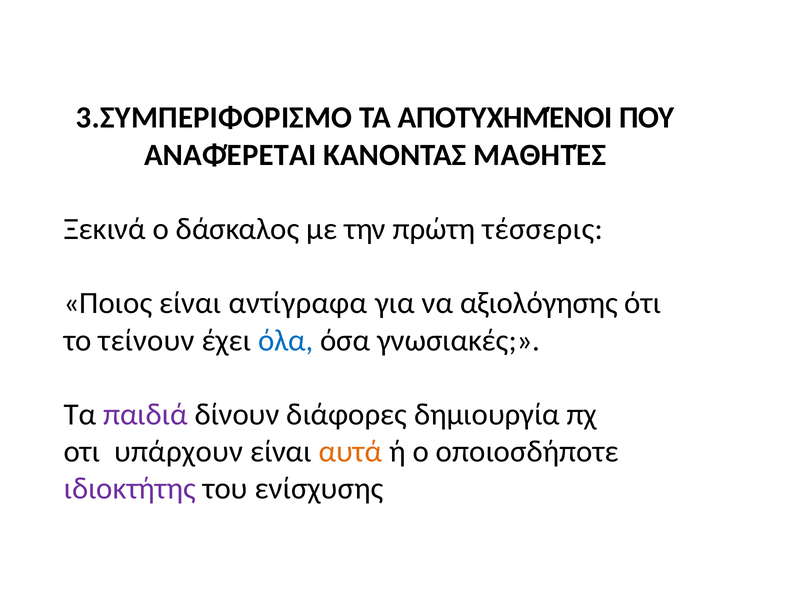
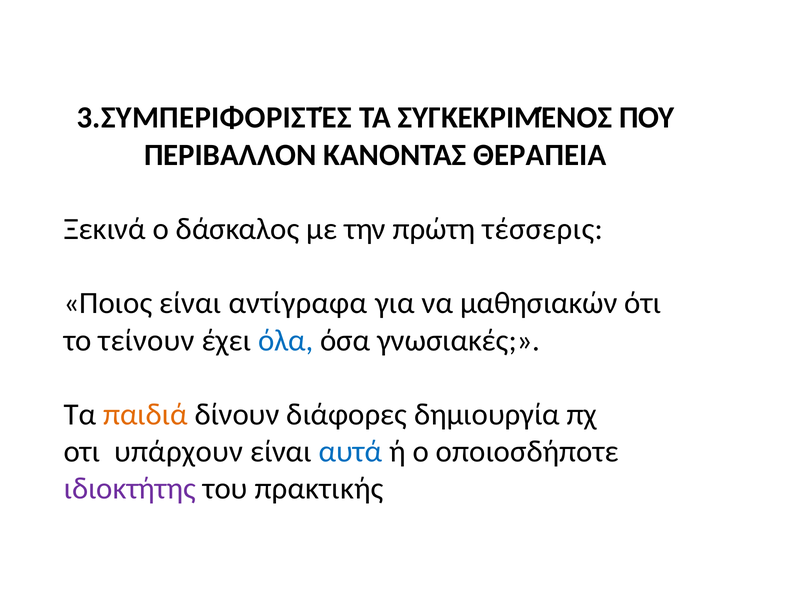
3.ΣΥΜΠΕΡΙΦΟΡΙΣΜΟ: 3.ΣΥΜΠΕΡΙΦΟΡΙΣΜΟ -> 3.ΣΥΜΠΕΡΙΦΟΡΙΣΤΈΣ (214, 118)
ΑΠΟΤΥΧΗΜΈΝΟΙ: ΑΠΟΤΥΧΗΜΈΝΟΙ -> ΣΥΓΚΕΚΡΙΜΈΝΟΣ (505, 118)
ΑΝΑΦΈΡΕΤΑΙ: ΑΝΑΦΈΡΕΤΑΙ -> ΠΕΡΙΒΑΛΛΟΝ (230, 155)
ΜΑΘΗΤΈΣ: ΜΑΘΗΤΈΣ -> ΘΕΡΑΠΕΙΑ (540, 155)
αξιολόγησης: αξιολόγησης -> μαθησιακών (539, 303)
παιδιά colour: purple -> orange (145, 414)
αυτά colour: orange -> blue (351, 451)
ενίσχυσης: ενίσχυσης -> πρακτικής (319, 488)
